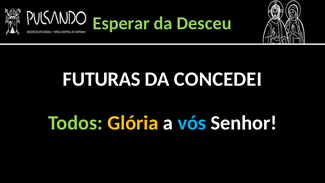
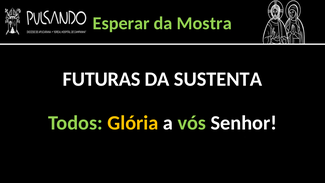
Desceu: Desceu -> Mostra (204, 23)
CONCEDEI: CONCEDEI -> SUSTENTA (218, 79)
vós colour: light blue -> light green (192, 123)
